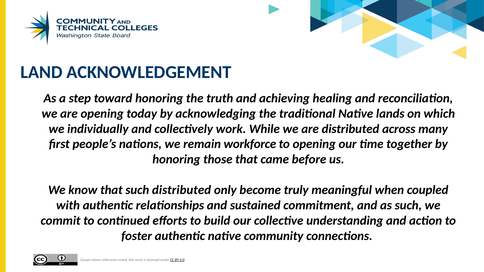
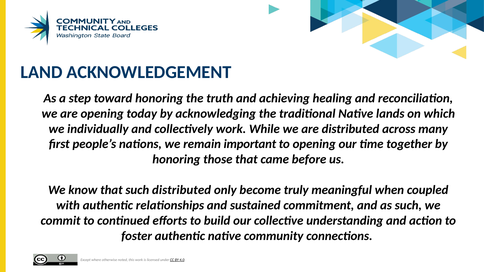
workforce: workforce -> important (250, 144)
